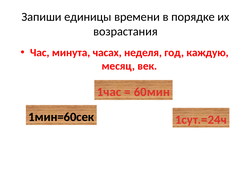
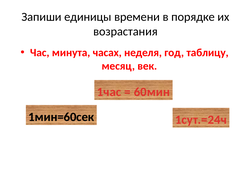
каждую: каждую -> таблицу (208, 53)
